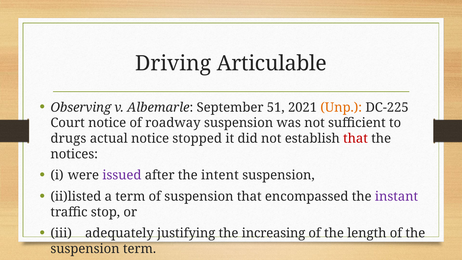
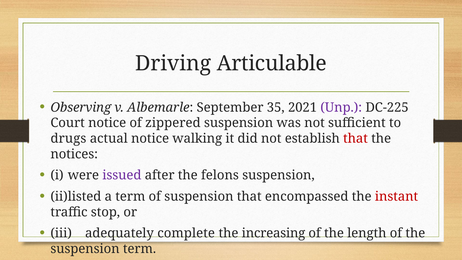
51: 51 -> 35 (276, 107)
Unp colour: orange -> purple (341, 107)
roadway: roadway -> zippered (173, 123)
stopped: stopped -> walking (197, 139)
intent: intent -> felons (220, 175)
instant colour: purple -> red (397, 196)
justifying: justifying -> complete (186, 233)
